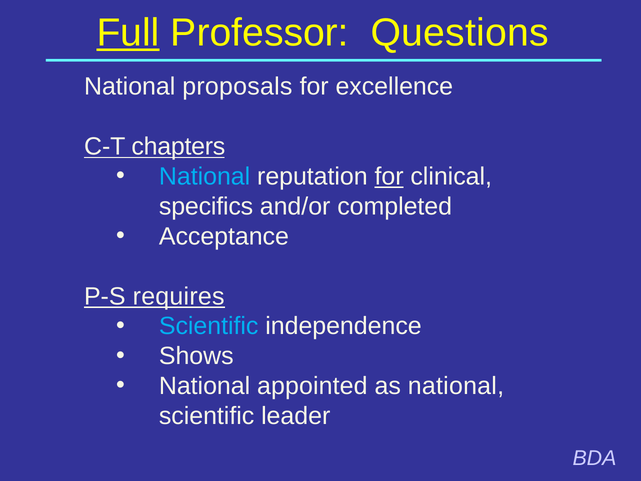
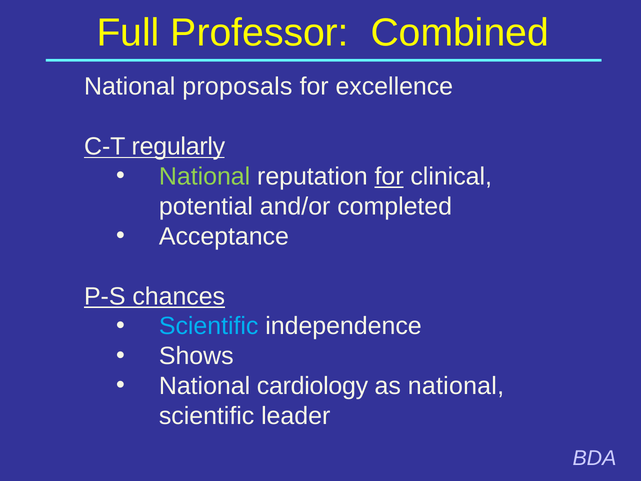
Full underline: present -> none (128, 33)
Questions: Questions -> Combined (460, 33)
chapters: chapters -> regularly (178, 146)
National colour: light blue -> light green (205, 176)
specifics: specifics -> potential (206, 206)
requires: requires -> chances (179, 296)
appointed: appointed -> cardiology (313, 386)
